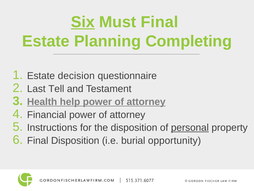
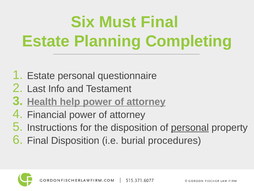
Six underline: present -> none (83, 22)
Estate decision: decision -> personal (76, 76)
Tell: Tell -> Info (56, 89)
opportunity: opportunity -> procedures (175, 140)
